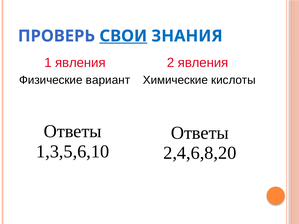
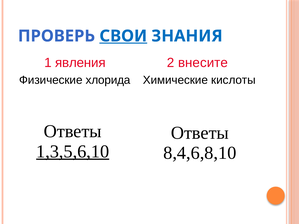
2 явления: явления -> внесите (203, 63)
вариант: вариант -> хлорида (108, 80)
1,3,5,6,10 underline: none -> present (73, 152)
2,4,6,8,20: 2,4,6,8,20 -> 8,4,6,8,10 (200, 153)
